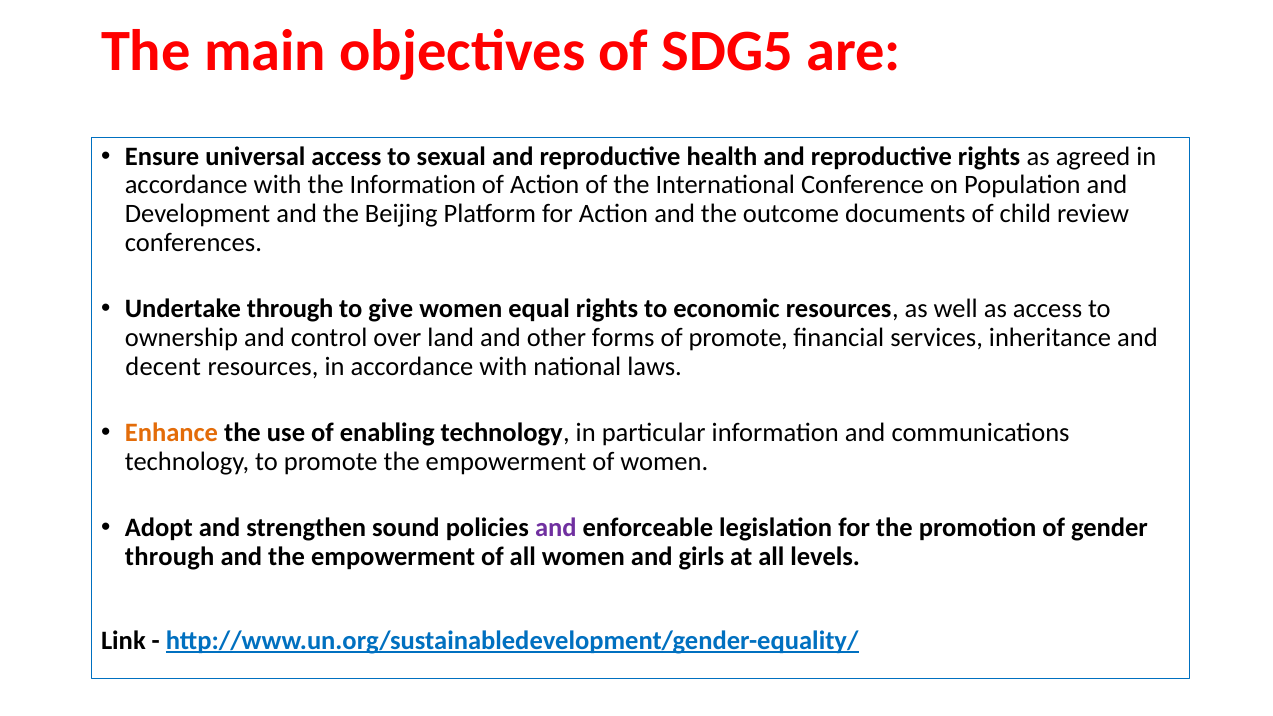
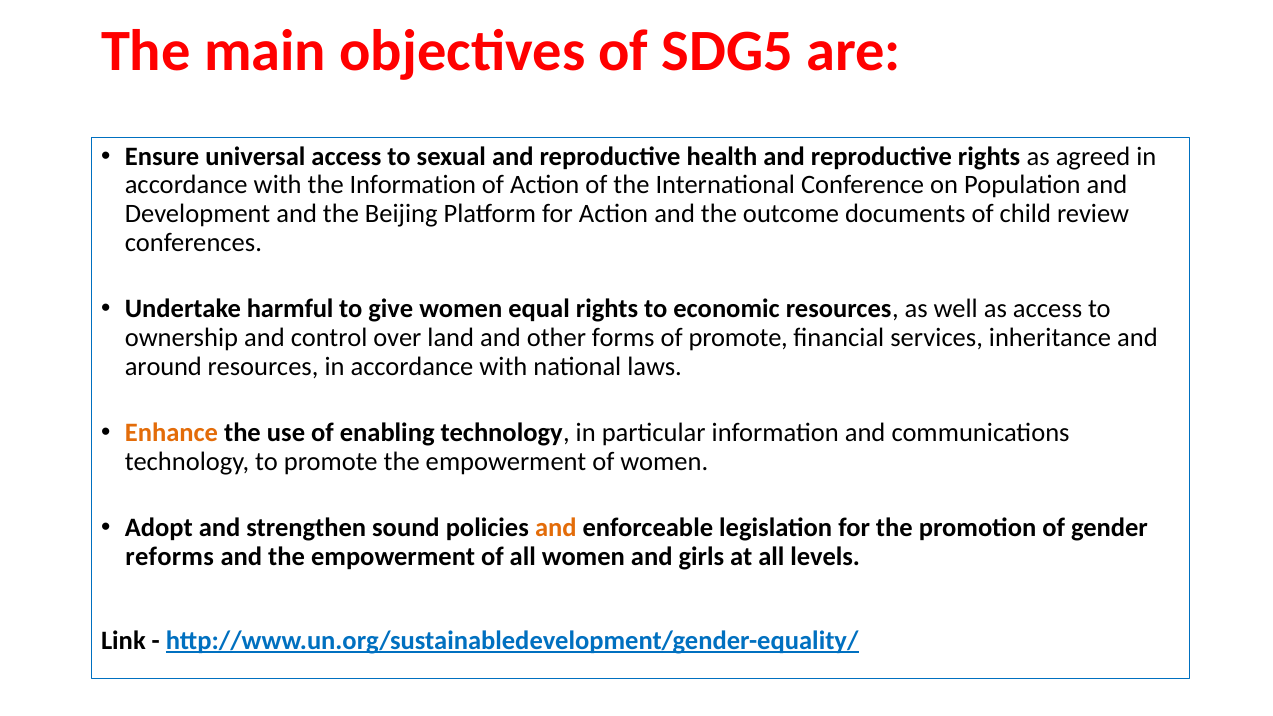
Undertake through: through -> harmful (290, 309)
decent: decent -> around (163, 366)
and colour: purple -> orange (556, 528)
through: through -> reforms (170, 557)
